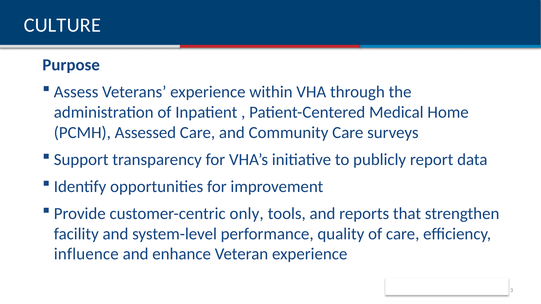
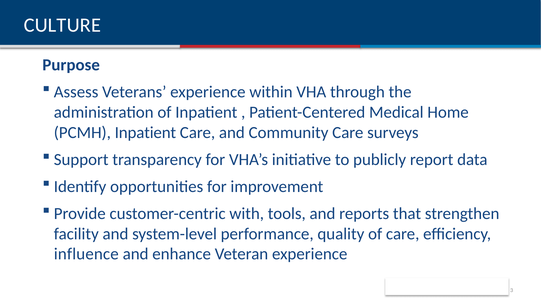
PCMH Assessed: Assessed -> Inpatient (145, 133)
only: only -> with (247, 214)
